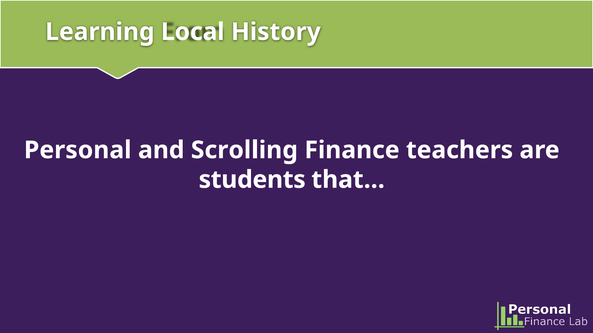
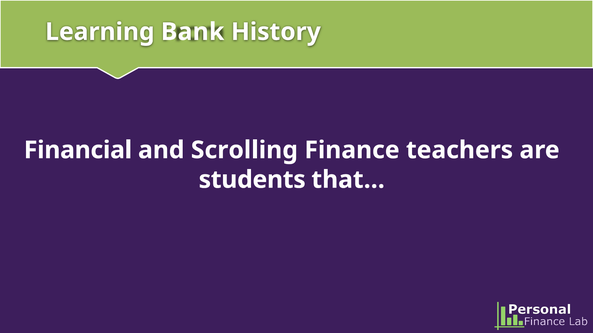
Local: Local -> Bank (193, 32)
Personal: Personal -> Financial (78, 150)
